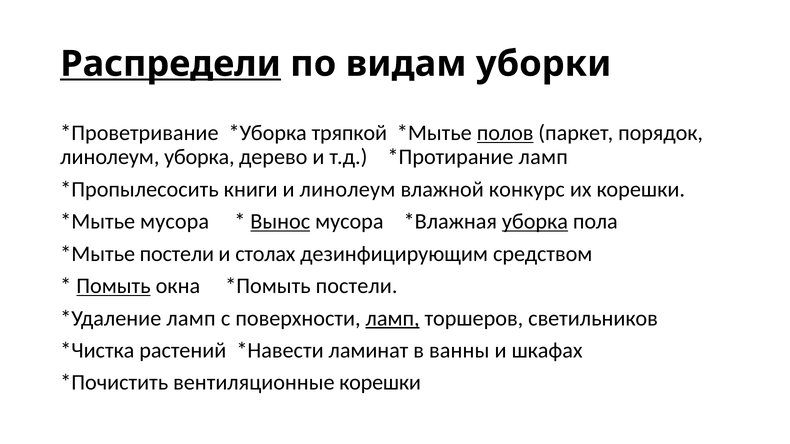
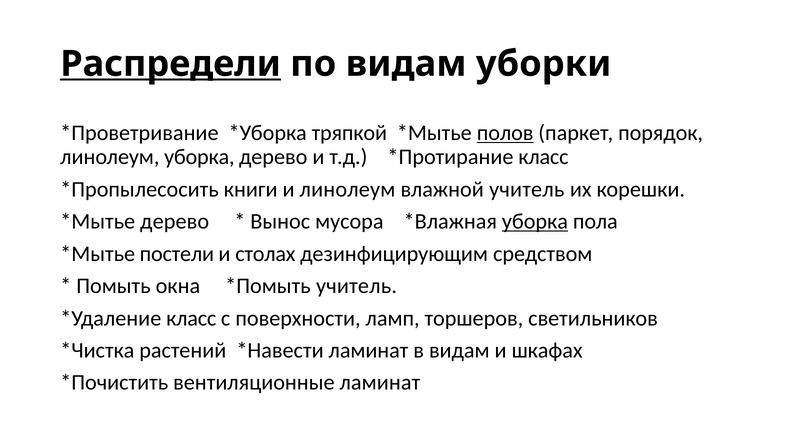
ламп: ламп -> класс (543, 157)
влажной конкурс: конкурс -> учитель (527, 189)
мусора: мусора -> дерево (175, 222)
Вынос underline: present -> none (280, 222)
Помыть underline: present -> none (113, 286)
постели: постели -> учитель (357, 286)
ламп: ламп -> класс (191, 318)
ламп underline: present -> none (393, 318)
в ванны: ванны -> видам (459, 351)
вентиляционные корешки: корешки -> ламинат (380, 383)
